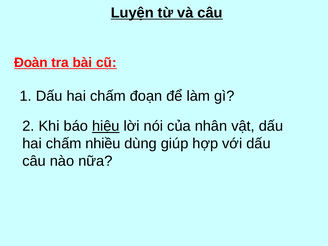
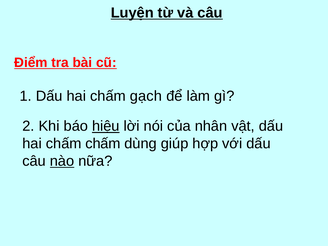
Đoàn: Đoàn -> Điểm (31, 63)
đoạn: đoạn -> gạch (146, 96)
chấm nhiều: nhiều -> chấm (103, 144)
nào underline: none -> present (62, 161)
